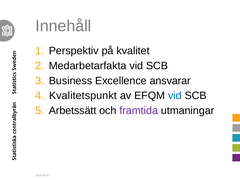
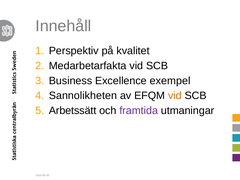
ansvarar: ansvarar -> exempel (170, 81)
Kvalitetspunkt: Kvalitetspunkt -> Sannolikheten (83, 96)
vid colour: blue -> orange (175, 96)
